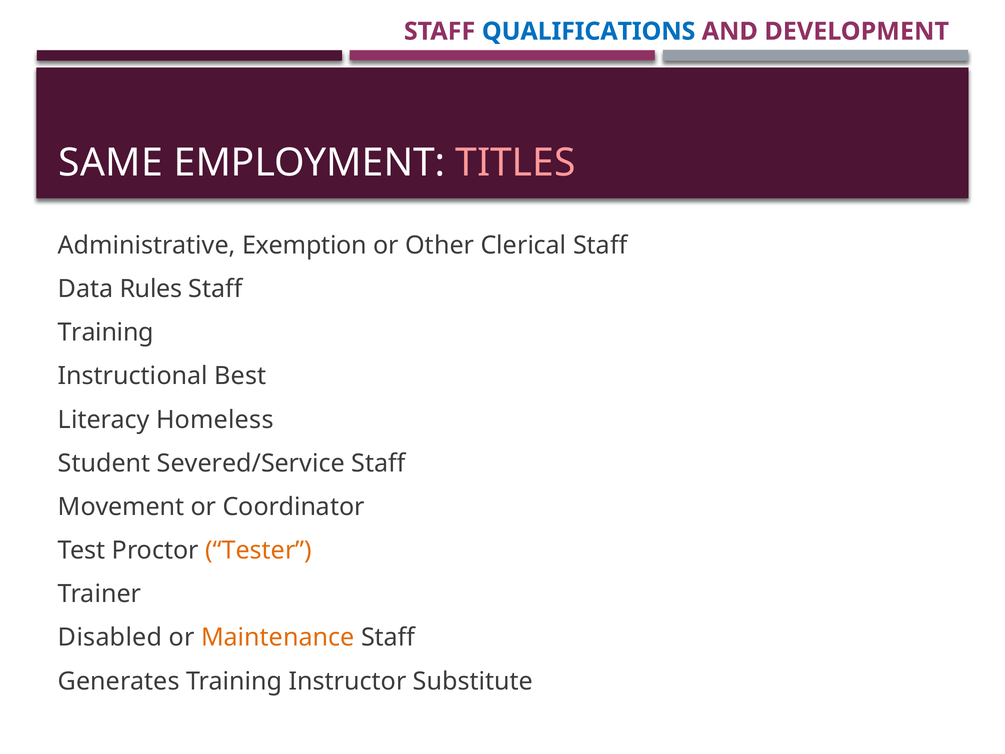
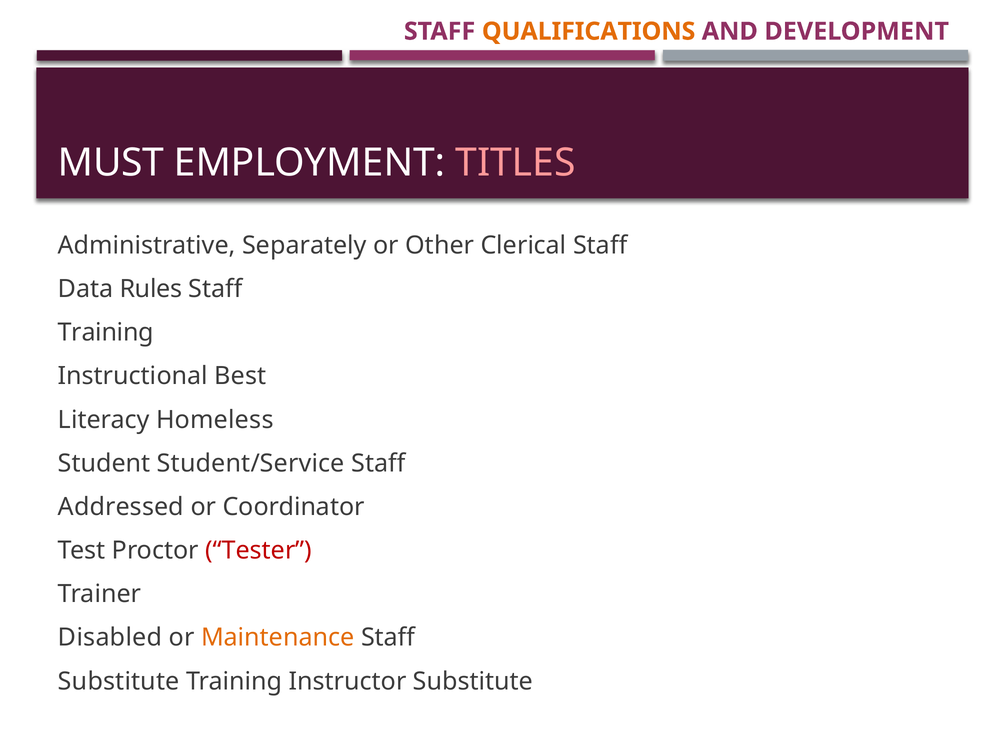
QUALIFICATIONS colour: blue -> orange (589, 31)
SAME: SAME -> MUST (111, 163)
Exemption: Exemption -> Separately (304, 245)
Severed/Service: Severed/Service -> Student/Service (251, 463)
Movement: Movement -> Addressed (121, 507)
Tester colour: orange -> red (259, 550)
Generates: Generates -> Substitute (119, 681)
